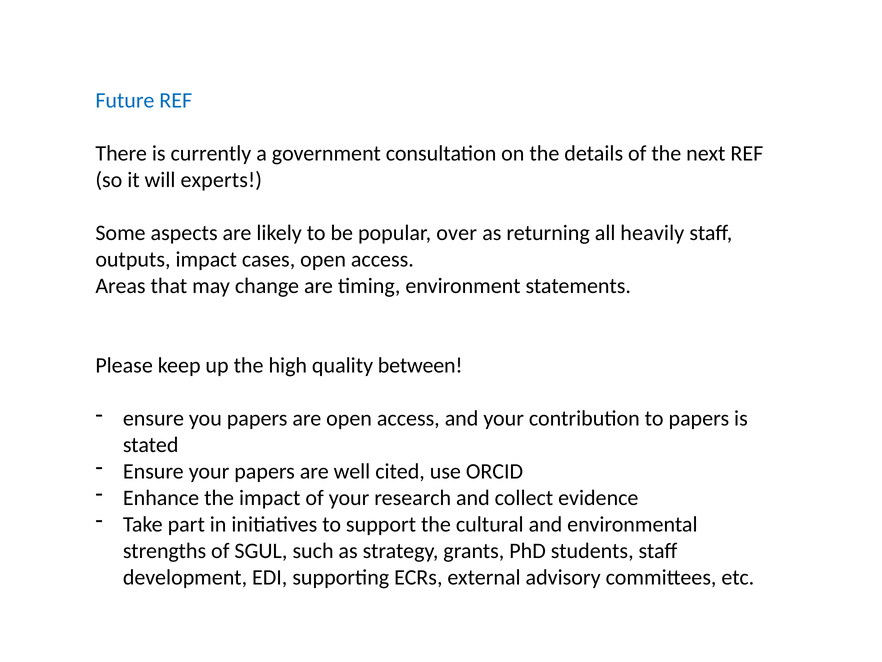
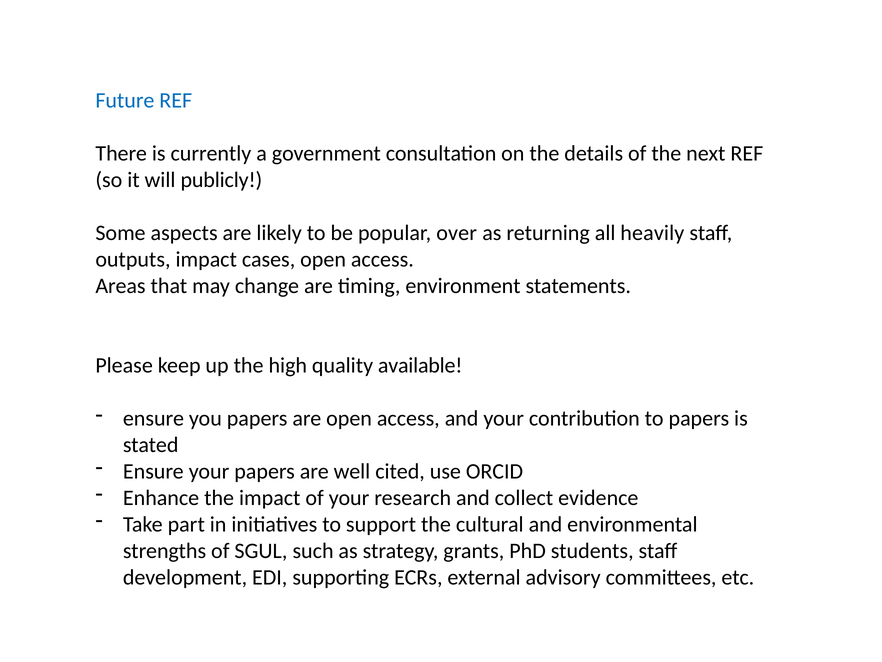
experts: experts -> publicly (221, 180)
between: between -> available (420, 365)
